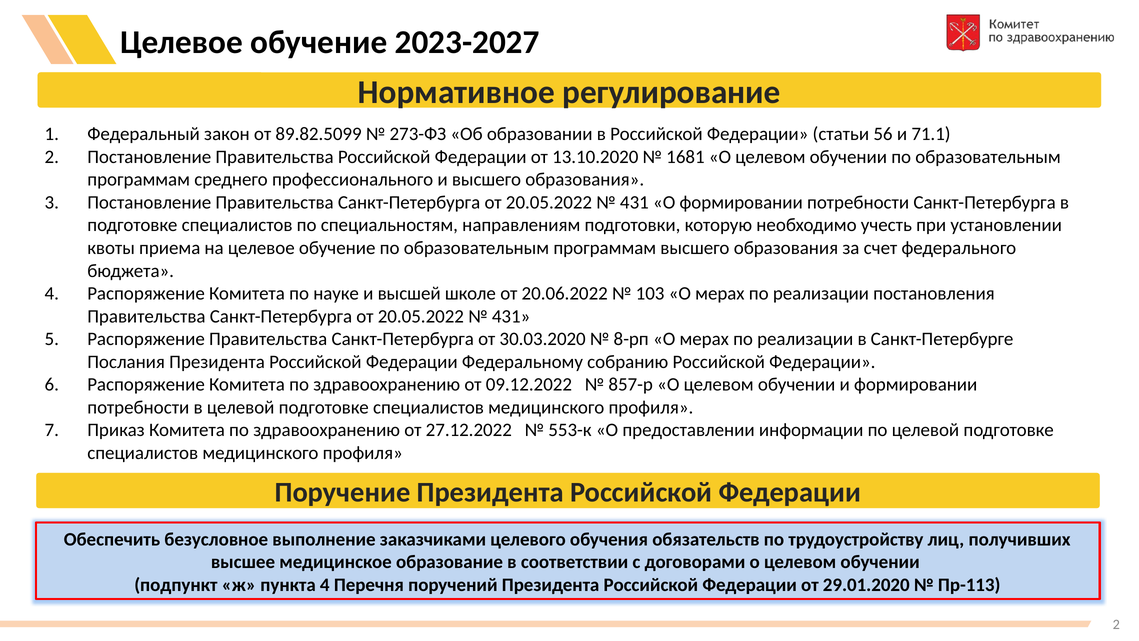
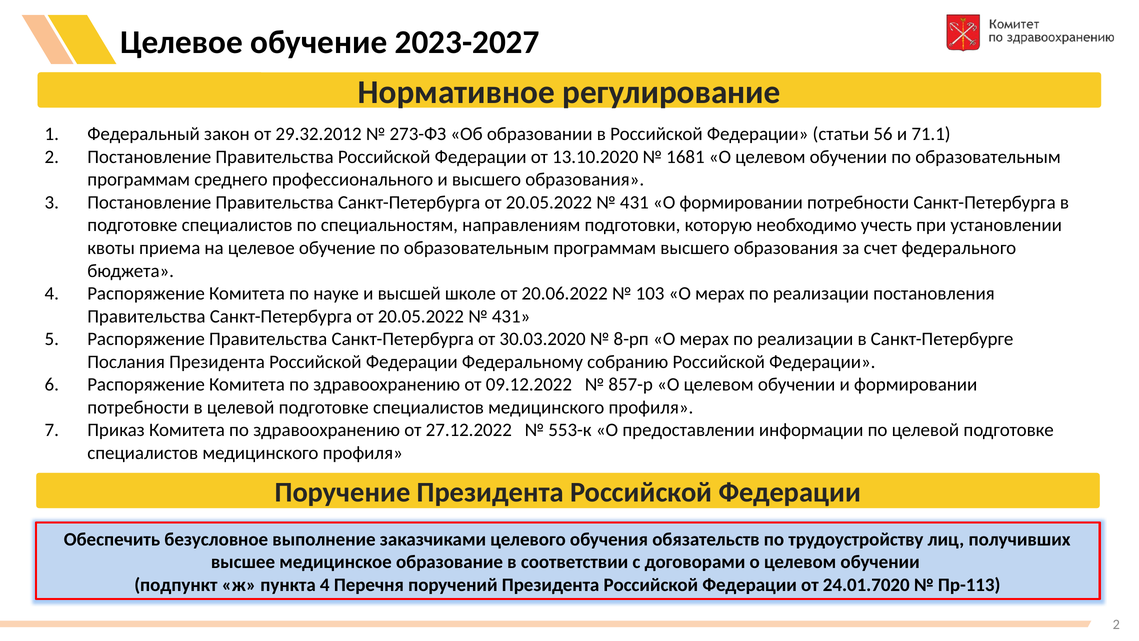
89.82.5099: 89.82.5099 -> 29.32.2012 (319, 134)
29.01.2020: 29.01.2020 -> 24.01.7020 (866, 585)
